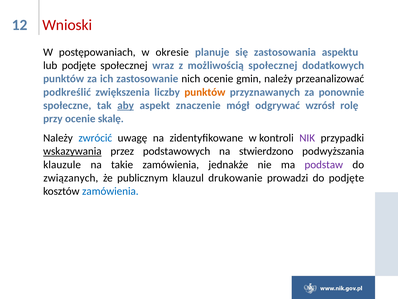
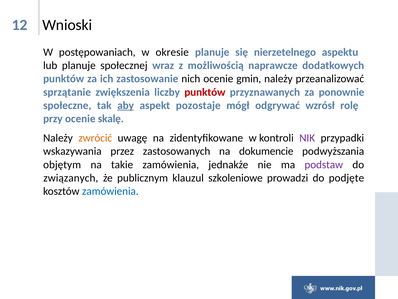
Wnioski colour: red -> black (67, 25)
zastosowania: zastosowania -> nierzetelnego (285, 52)
lub podjęte: podjęte -> planuje (79, 65)
możliwością społecznej: społecznej -> naprawcze (273, 65)
podkreślić: podkreślić -> sprzątanie (67, 92)
punktów colour: orange -> red (205, 92)
znaczenie: znaczenie -> pozostaje (198, 105)
zwrócić colour: blue -> orange (95, 138)
wskazywania underline: present -> none (72, 151)
podstawowych: podstawowych -> zastosowanych (177, 151)
stwierdzono: stwierdzono -> dokumencie (266, 151)
klauzule: klauzule -> objętym (62, 164)
drukowanie: drukowanie -> szkoleniowe (235, 178)
